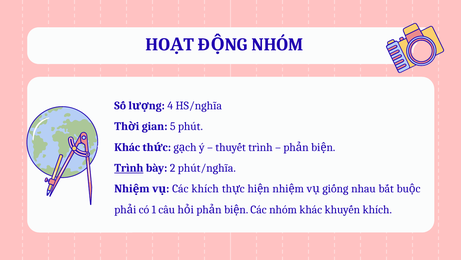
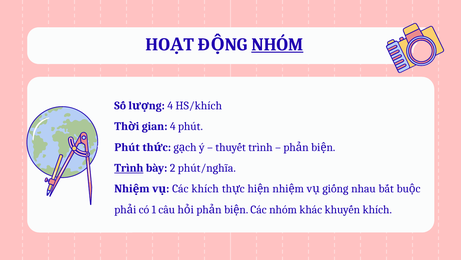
NHÓM underline: none -> present (277, 44)
HS/nghĩa: HS/nghĩa -> HS/khích (199, 105)
5: 5 -> 4 (173, 126)
Khác: Khác -> Phút (127, 147)
